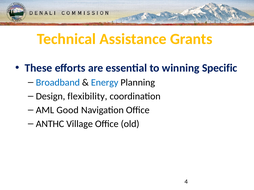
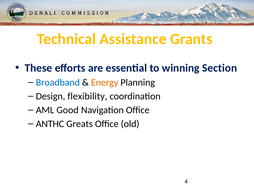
Specific: Specific -> Section (220, 68)
Energy colour: blue -> orange (105, 83)
Village: Village -> Greats (80, 124)
